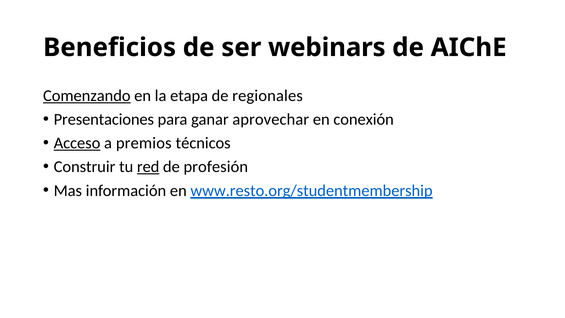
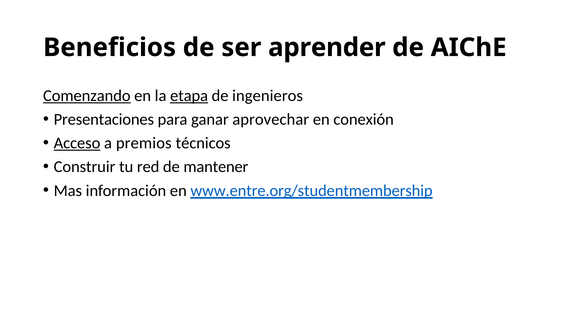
webinars: webinars -> aprender (327, 47)
etapa underline: none -> present (189, 96)
regionales: regionales -> ingenieros (268, 96)
red underline: present -> none (148, 167)
profesión: profesión -> mantener (216, 167)
www.resto.org/studentmembership: www.resto.org/studentmembership -> www.entre.org/studentmembership (312, 191)
